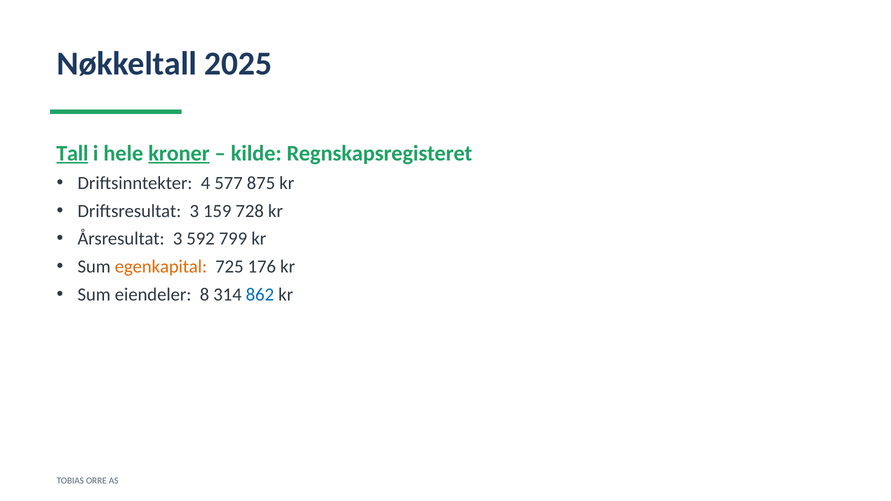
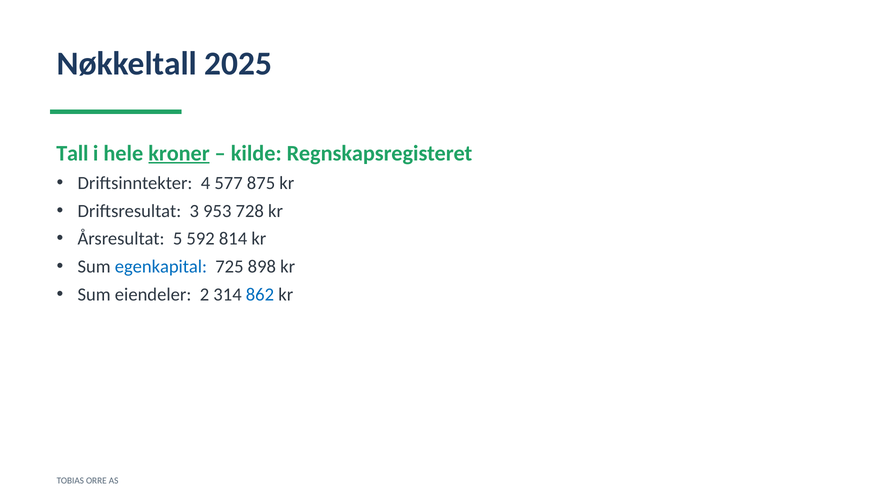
Tall underline: present -> none (72, 153)
159: 159 -> 953 (217, 211)
Årsresultat 3: 3 -> 5 (178, 239)
799: 799 -> 814 (233, 239)
egenkapital colour: orange -> blue (161, 267)
176: 176 -> 898 (262, 267)
8: 8 -> 2 (204, 295)
